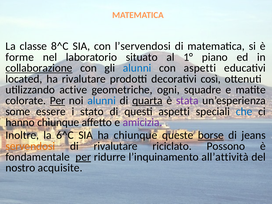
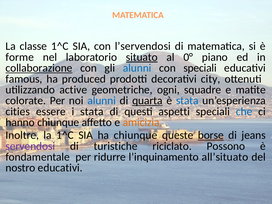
classe 8^C: 8^C -> 1^C (60, 46)
situato underline: none -> present (142, 57)
1°: 1° -> 0° (188, 57)
con aspetti: aspetti -> speciali (200, 68)
located: located -> famous (24, 79)
ha rivalutare: rivalutare -> produced (84, 79)
così: così -> city (211, 79)
Per underline: present -> none (57, 101)
stata colour: purple -> blue (187, 101)
some: some -> cities (18, 112)
i stato: stato -> stata (92, 112)
amicizia colour: purple -> orange (143, 122)
la 6^C: 6^C -> 1^C (65, 135)
servendosi colour: orange -> purple (30, 146)
di rivalutare: rivalutare -> turistiche (116, 146)
per underline: present -> none (83, 157)
all’attività: all’attività -> all’situato (225, 157)
nostro acquisite: acquisite -> educativi (60, 168)
